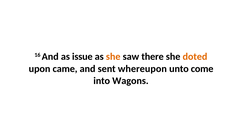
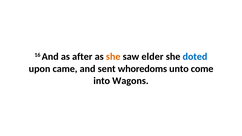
issue: issue -> after (82, 57)
there: there -> elder (152, 57)
doted colour: orange -> blue (195, 57)
whereupon: whereupon -> whoredoms (142, 69)
